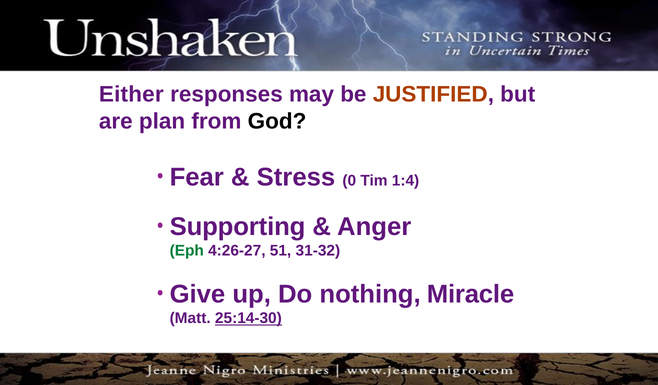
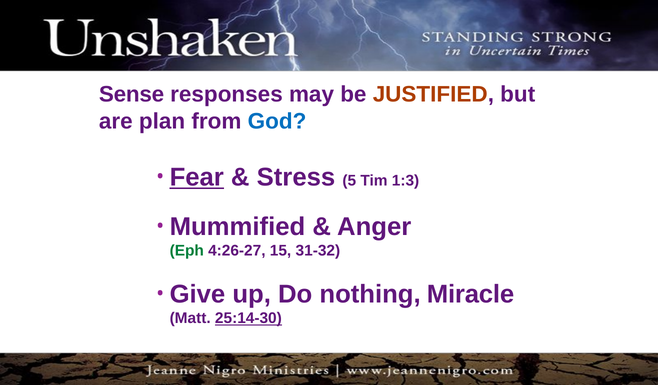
Either: Either -> Sense (132, 94)
God colour: black -> blue (277, 121)
Fear underline: none -> present (197, 178)
0: 0 -> 5 (349, 181)
1:4: 1:4 -> 1:3 (406, 181)
Supporting: Supporting -> Mummified (237, 227)
51: 51 -> 15 (281, 251)
